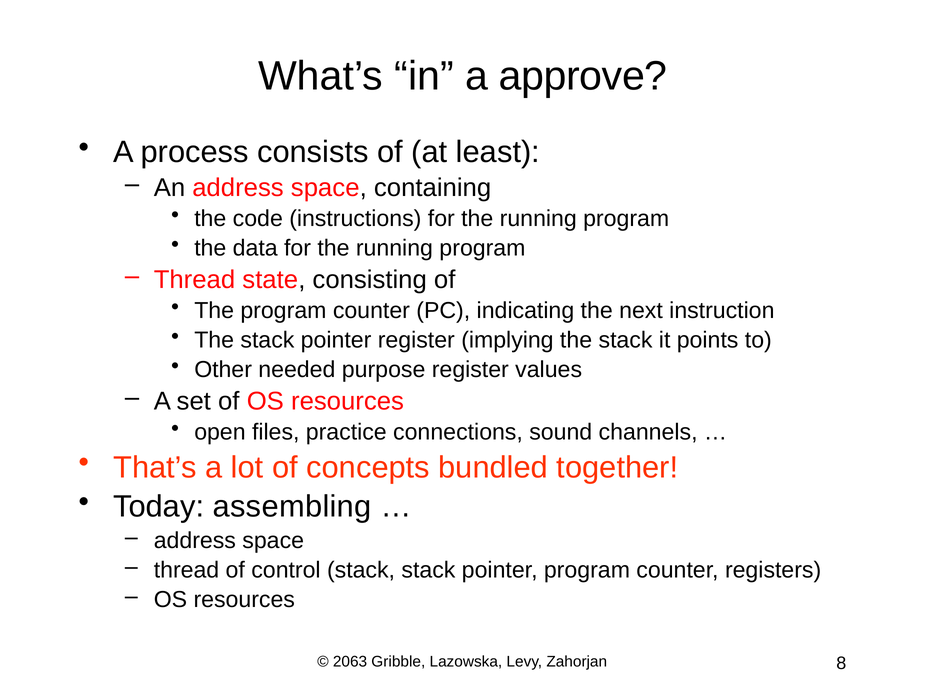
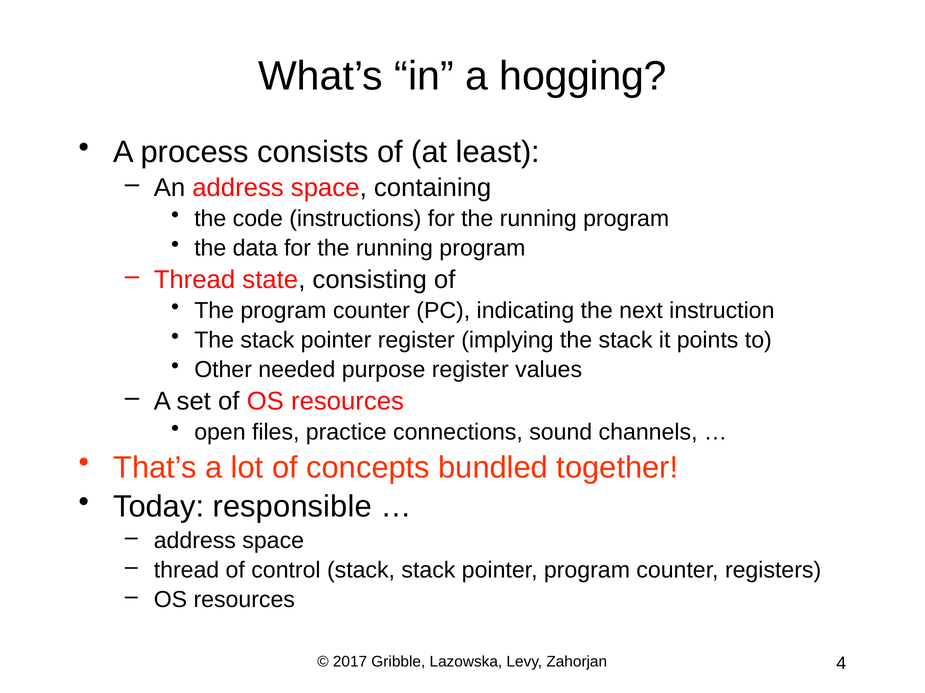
approve: approve -> hogging (583, 76)
assembling: assembling -> responsible (292, 507)
2063: 2063 -> 2017 (350, 662)
8: 8 -> 4 (841, 664)
